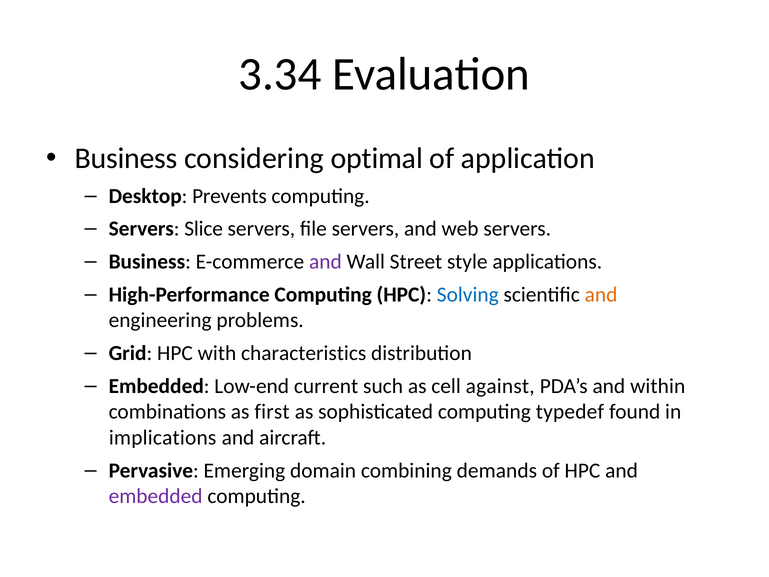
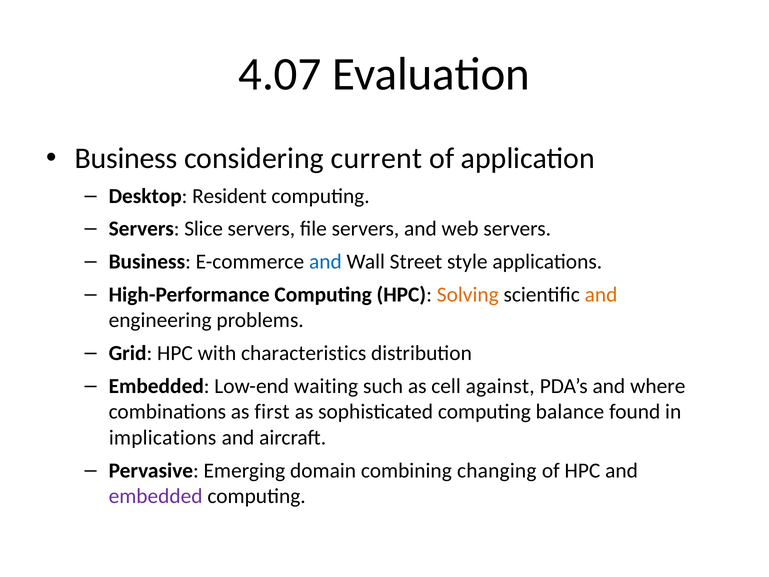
3.34: 3.34 -> 4.07 (280, 74)
optimal: optimal -> current (376, 158)
Prevents: Prevents -> Resident (229, 196)
and colour: purple -> blue (325, 262)
Solving colour: blue -> orange (468, 295)
current: current -> waiting (326, 386)
within: within -> where (658, 386)
typedef: typedef -> balance (570, 412)
demands: demands -> changing (497, 470)
